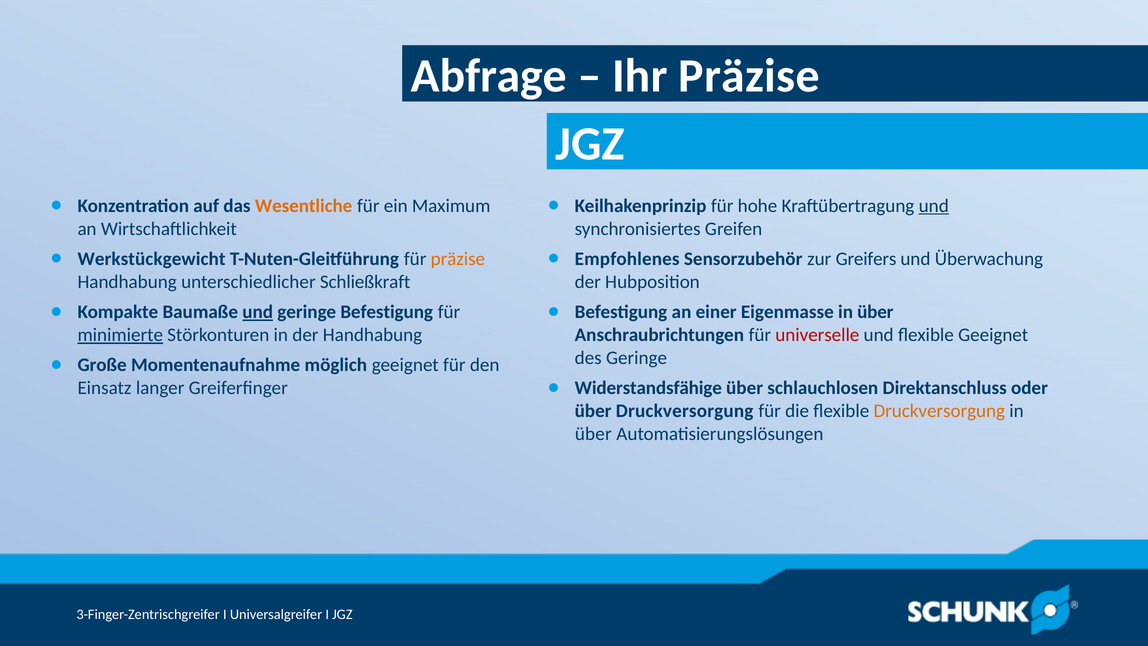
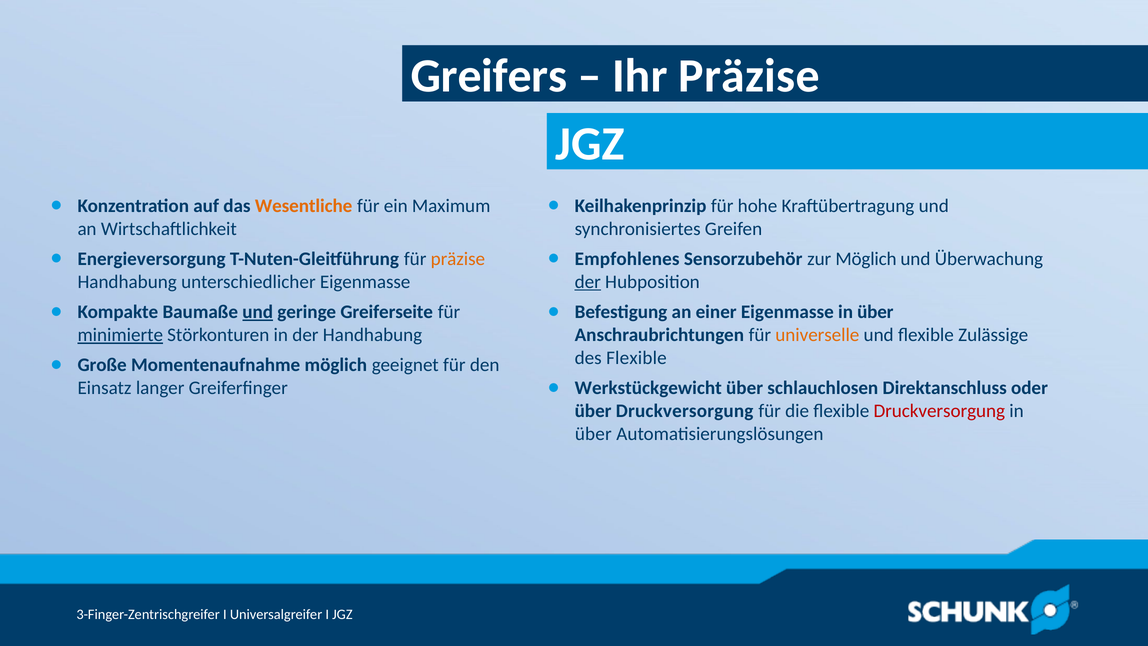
Abfrage: Abfrage -> Greifers (489, 76)
und underline: present -> none (934, 206)
Werkstückgewicht: Werkstückgewicht -> Energieversorgung (152, 259)
zur Greifers: Greifers -> Möglich (866, 259)
unterschiedlicher Schließkraft: Schließkraft -> Eigenmasse (365, 282)
der underline: none -> present (588, 282)
geringe Befestigung: Befestigung -> Greiferseite (387, 312)
universelle colour: red -> orange (817, 335)
flexible Geeignet: Geeignet -> Zulässige (993, 335)
des Geringe: Geringe -> Flexible (636, 358)
Widerstandsfähige: Widerstandsfähige -> Werkstückgewicht (648, 388)
Druckversorgung colour: orange -> red (939, 411)
